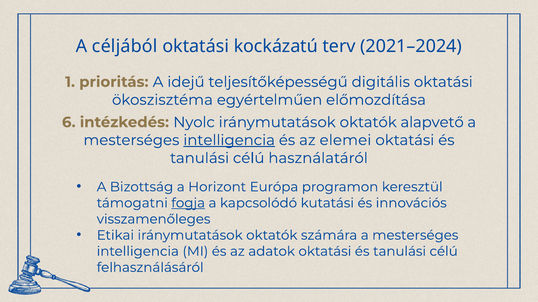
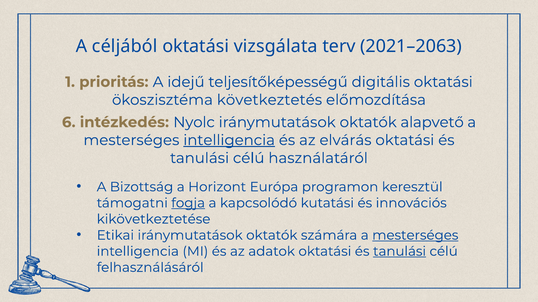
kockázatú: kockázatú -> vizsgálata (276, 46)
2021–2024: 2021–2024 -> 2021–2063 (411, 46)
egyértelműen: egyértelműen -> következtetés (269, 100)
elemei: elemei -> elvárás (346, 140)
visszamenőleges: visszamenőleges -> kikövetkeztetése (154, 220)
mesterséges underline: none -> present (415, 236)
tanulási underline: none -> present (400, 252)
